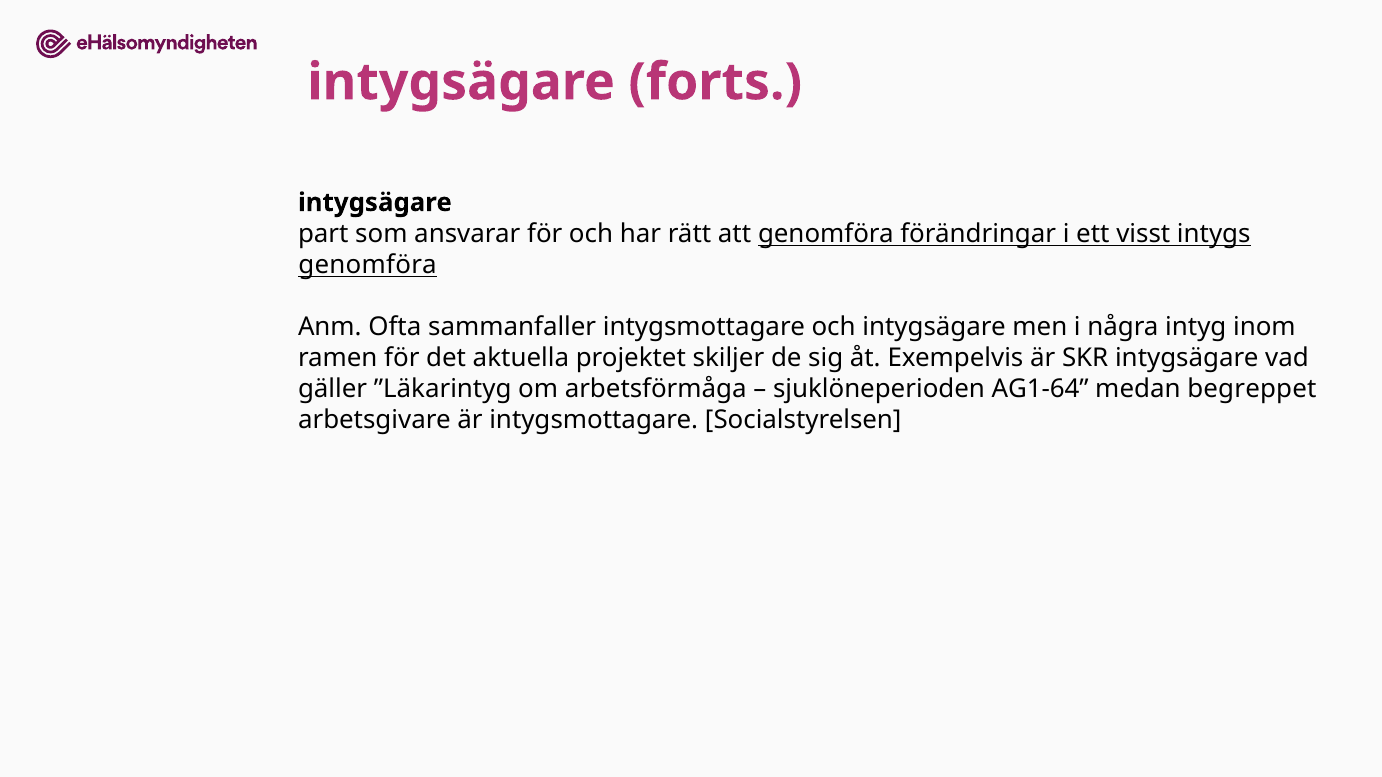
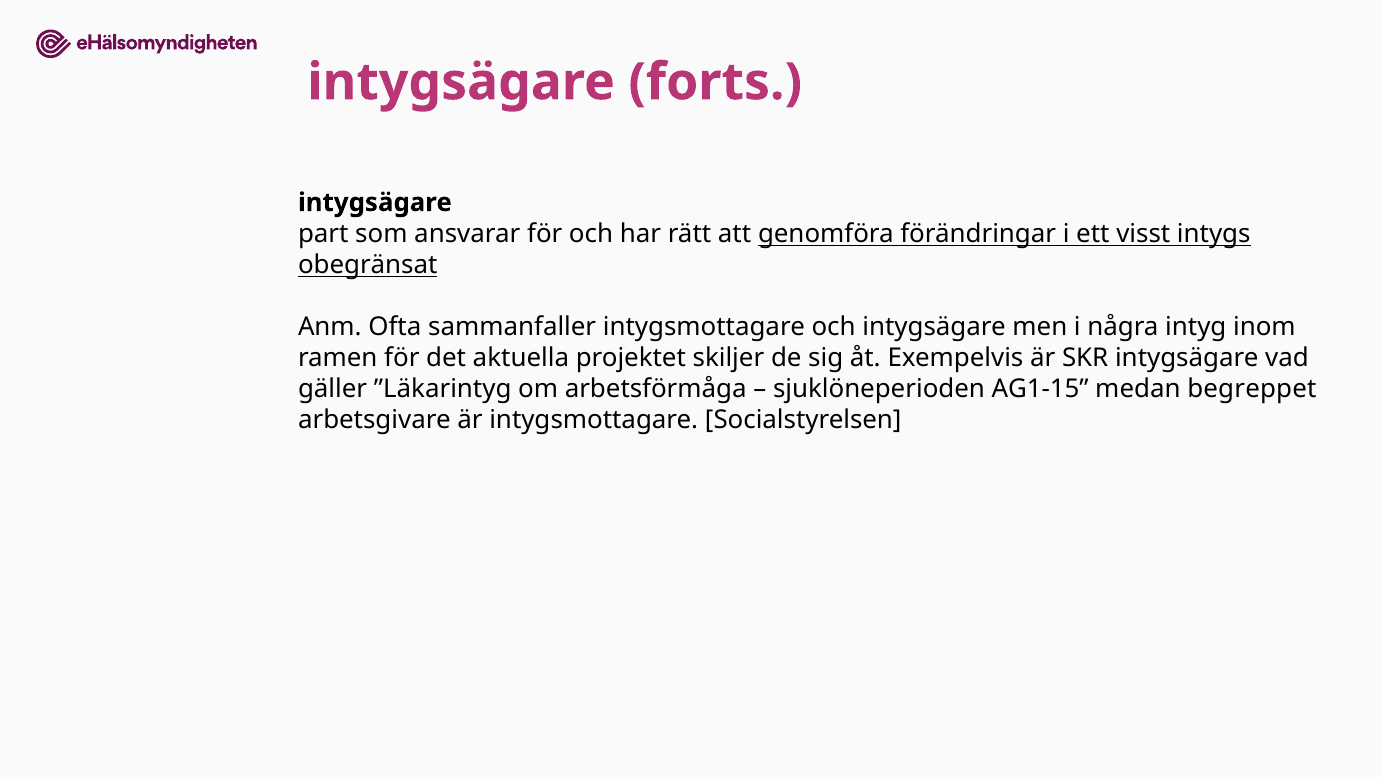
genomföra: genomföra -> obegränsat (368, 265)
AG1-64: AG1-64 -> AG1-15 (1040, 389)
